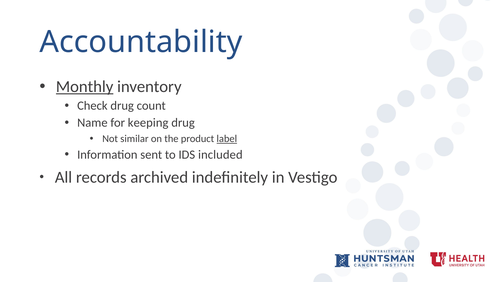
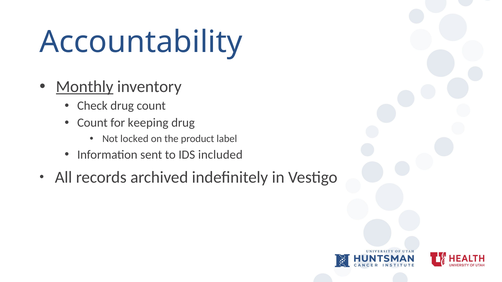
Name: Name -> Count (92, 123)
similar: similar -> locked (134, 139)
label underline: present -> none (227, 139)
